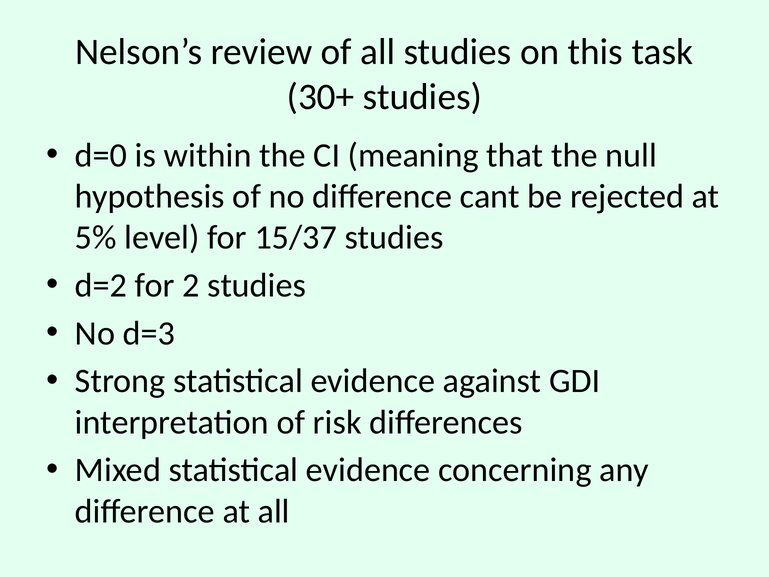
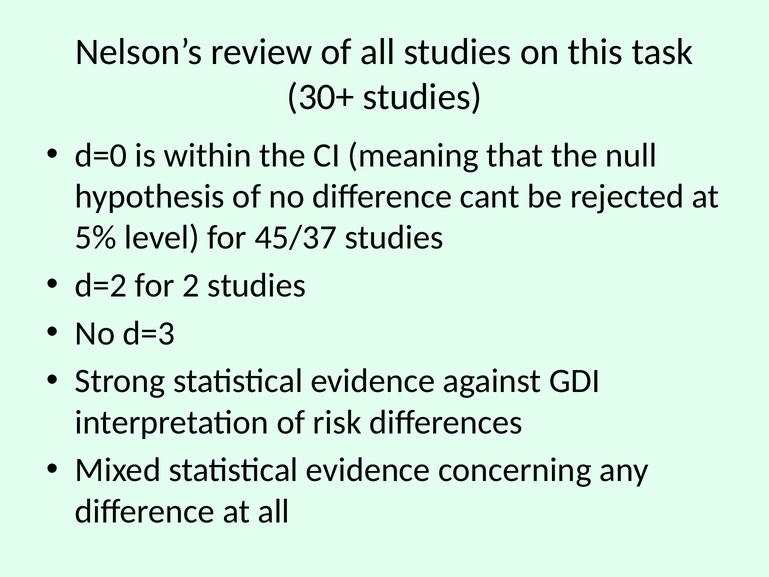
15/37: 15/37 -> 45/37 (296, 237)
